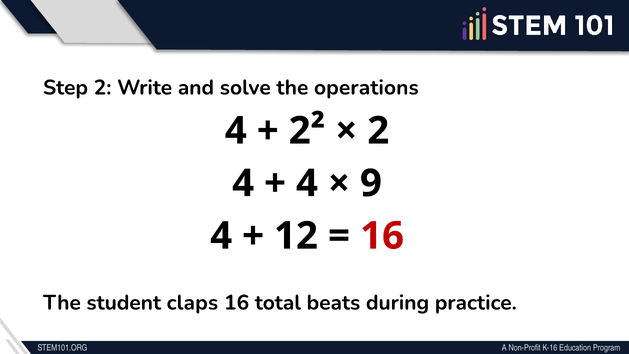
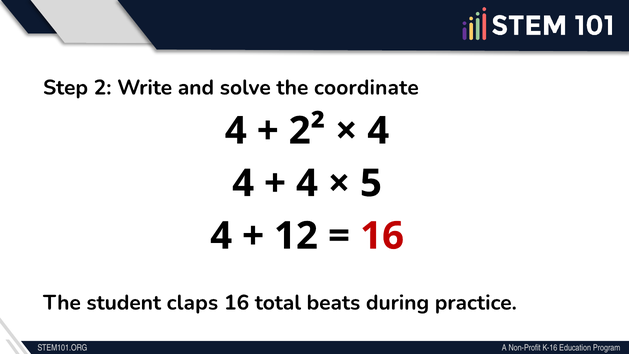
operations: operations -> coordinate (366, 87)
2: 2 -> 4 (378, 131)
9: 9 -> 5 (371, 183)
